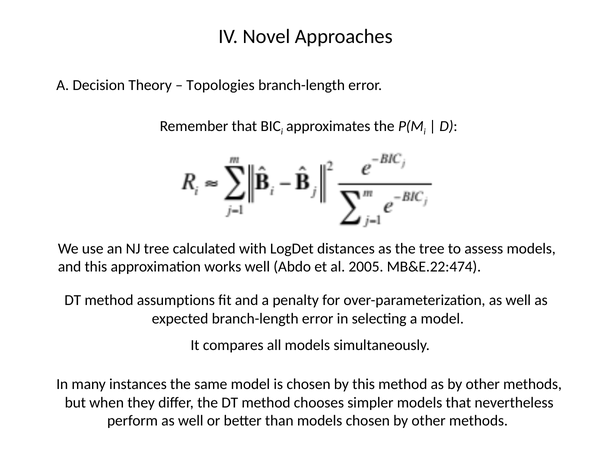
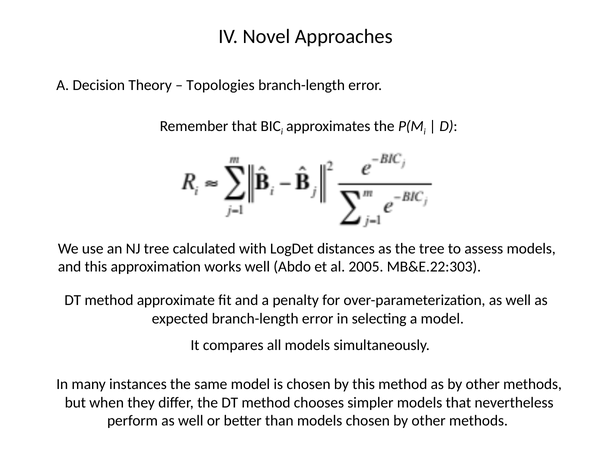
MB&E.22:474: MB&E.22:474 -> MB&E.22:303 (434, 267)
assumptions: assumptions -> approximate (176, 301)
